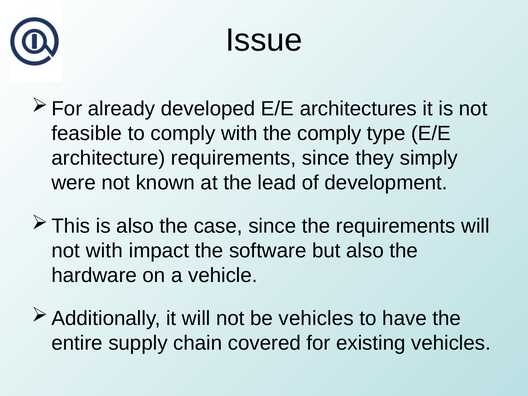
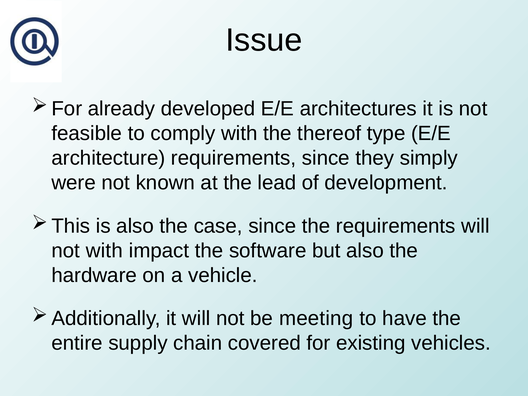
the comply: comply -> thereof (329, 133)
be vehicles: vehicles -> meeting (316, 318)
